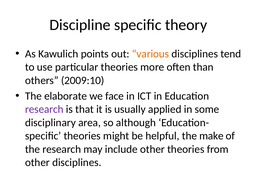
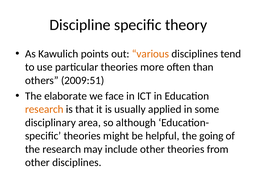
2009:10: 2009:10 -> 2009:51 (83, 80)
research colour: purple -> orange (44, 109)
make: make -> going (211, 136)
